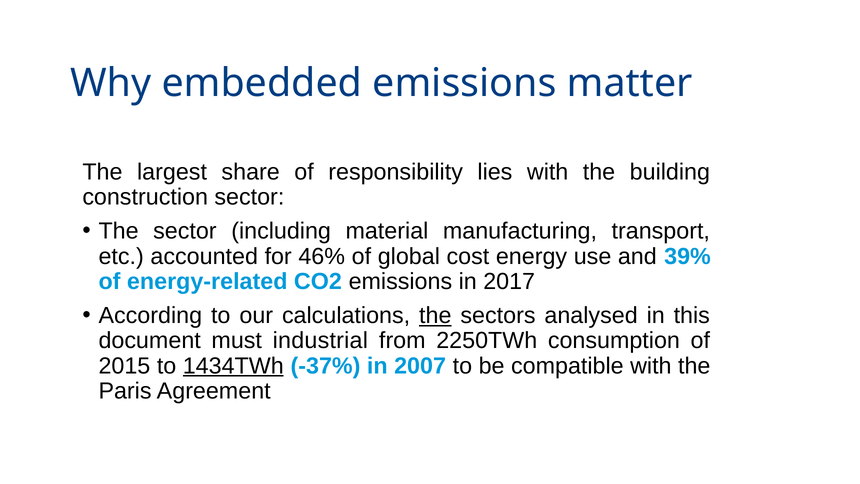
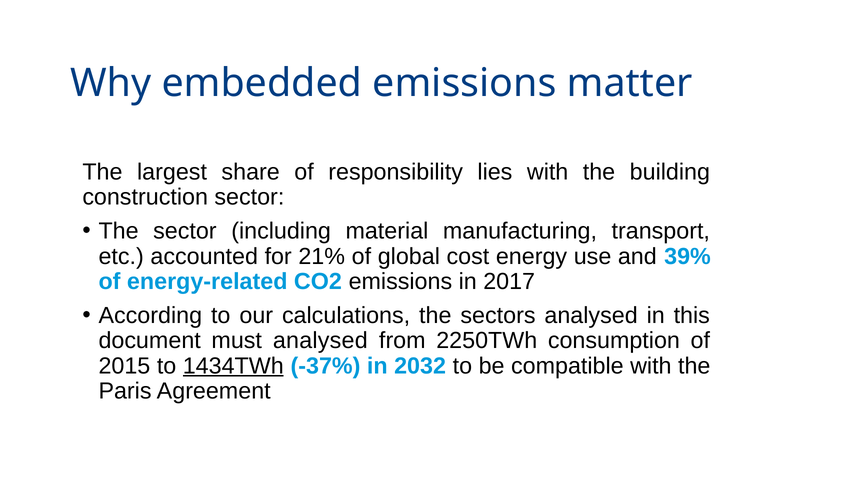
46%: 46% -> 21% (322, 256)
the underline: present -> none (435, 315)
must industrial: industrial -> analysed (320, 341)
2007: 2007 -> 2032 (420, 366)
